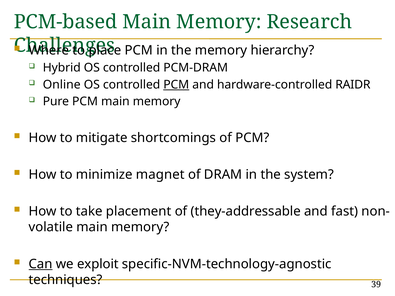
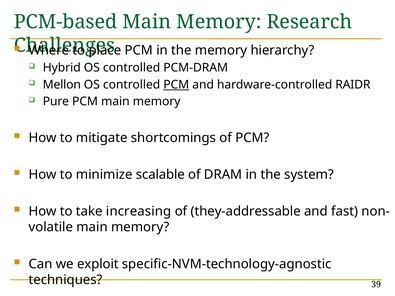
Online: Online -> Mellon (62, 85)
magnet: magnet -> scalable (160, 175)
placement: placement -> increasing (139, 212)
Can underline: present -> none (41, 264)
